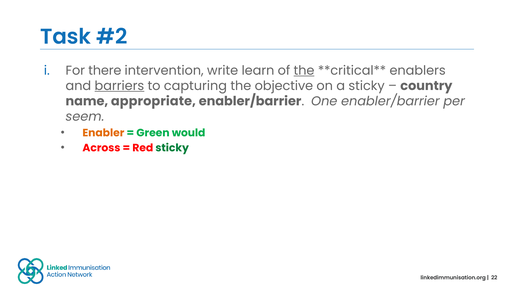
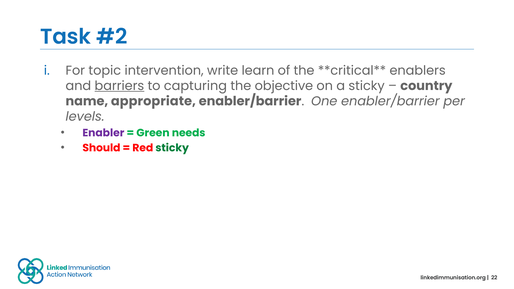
there: there -> topic (105, 71)
the underline: present -> none (304, 71)
seem: seem -> levels (85, 117)
Enabler colour: orange -> purple (103, 133)
would: would -> needs (189, 133)
Across: Across -> Should (101, 148)
